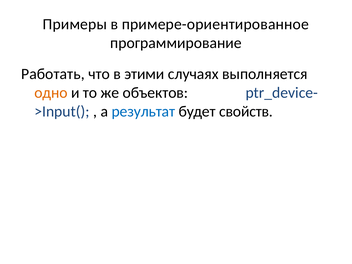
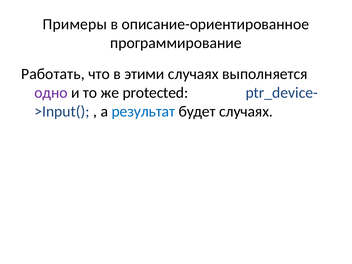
примере-ориентированное: примере-ориентированное -> описание-ориентированное (215, 24)
одно colour: orange -> purple (51, 93)
объектов: объектов -> protected (155, 93)
будет свойств: свойств -> случаях (246, 111)
